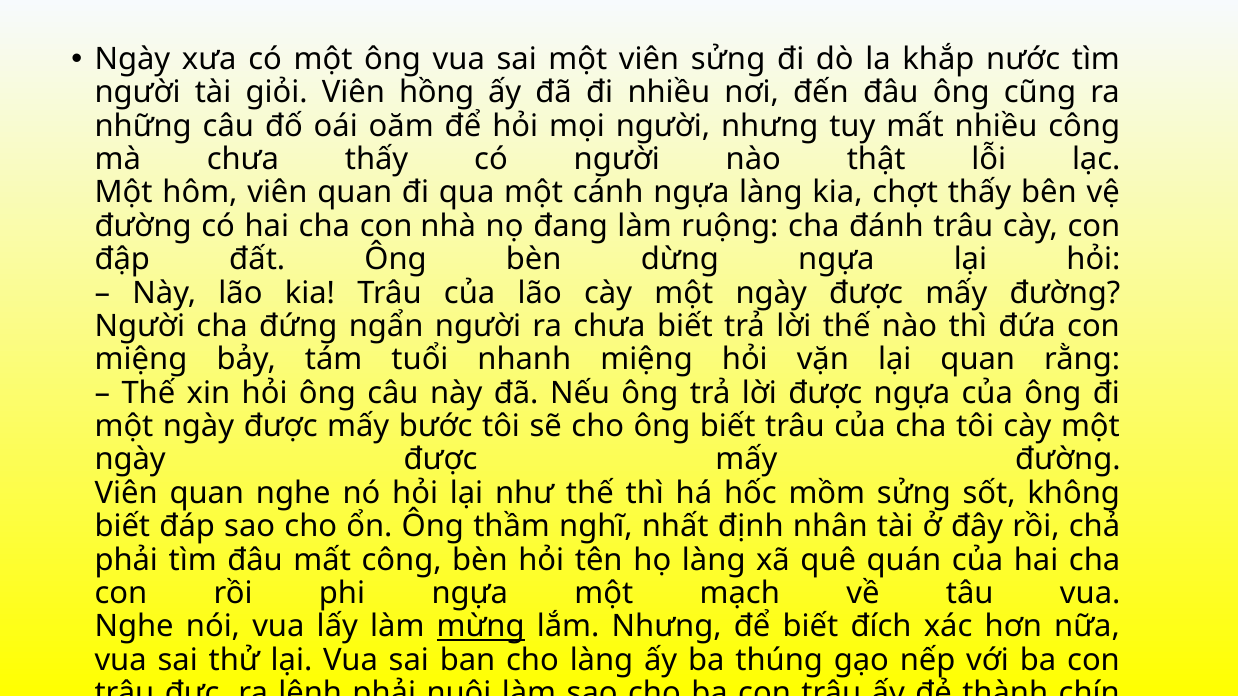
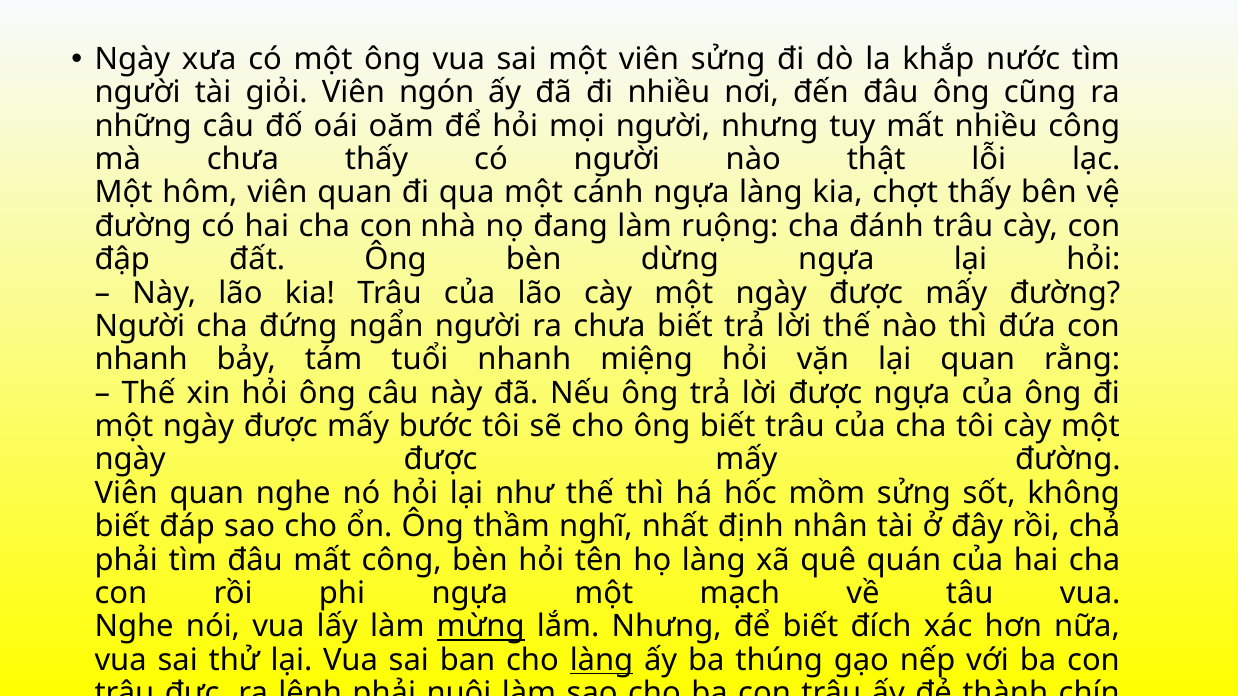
hồng: hồng -> ngón (437, 93)
miệng: miệng -> nhanh (141, 360)
làng underline: none -> present (601, 660)
